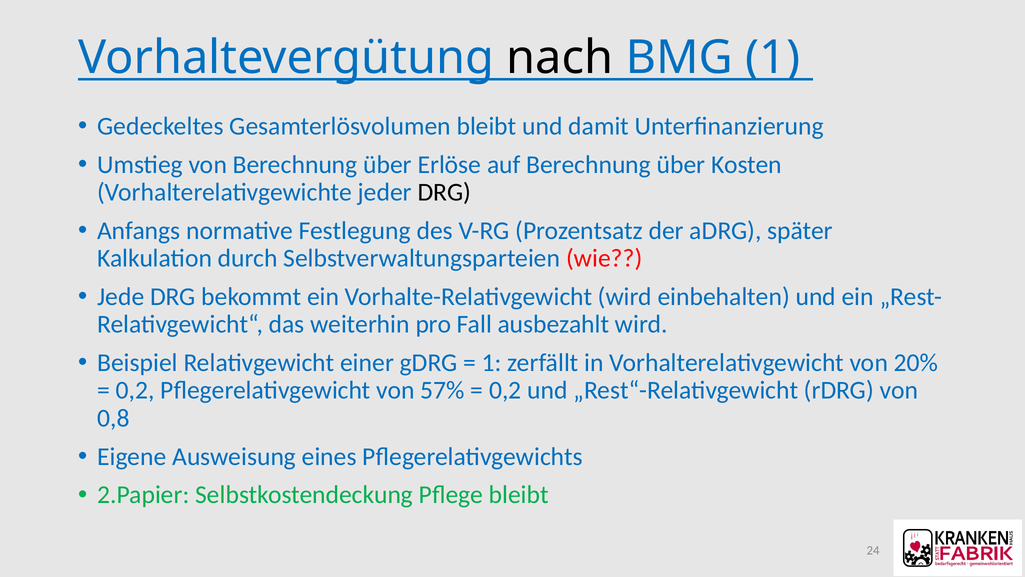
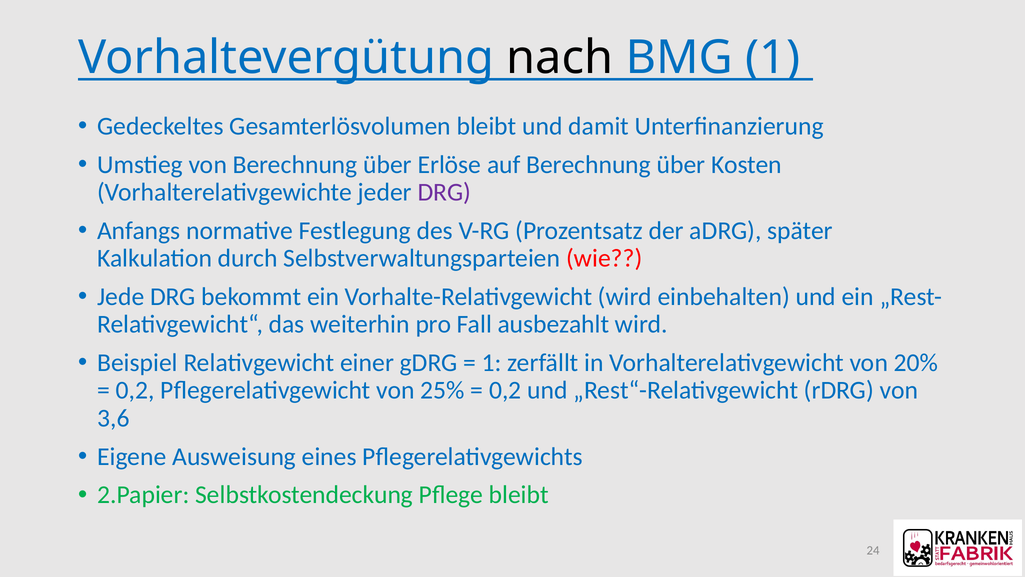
DRG colour: black -> purple (444, 192)
57%: 57% -> 25% (443, 390)
0,8: 0,8 -> 3,6 (113, 418)
